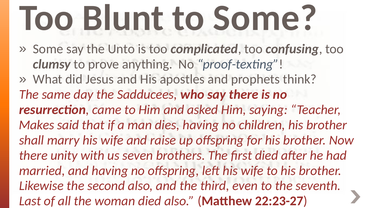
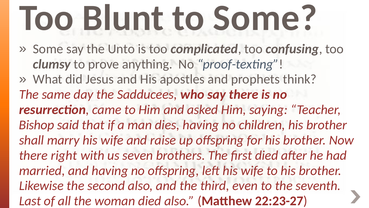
Makes: Makes -> Bishop (37, 125)
unity: unity -> right (64, 155)
